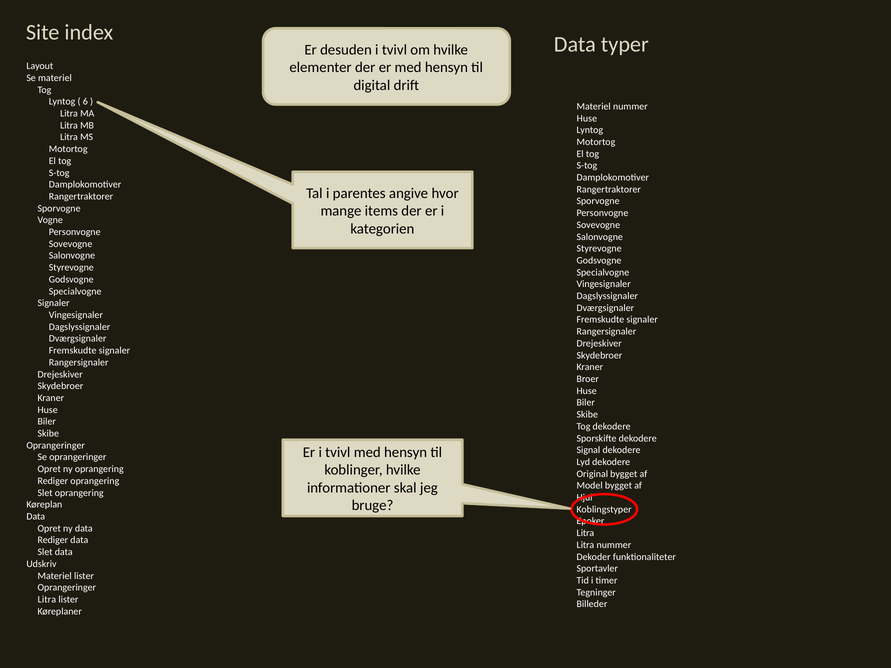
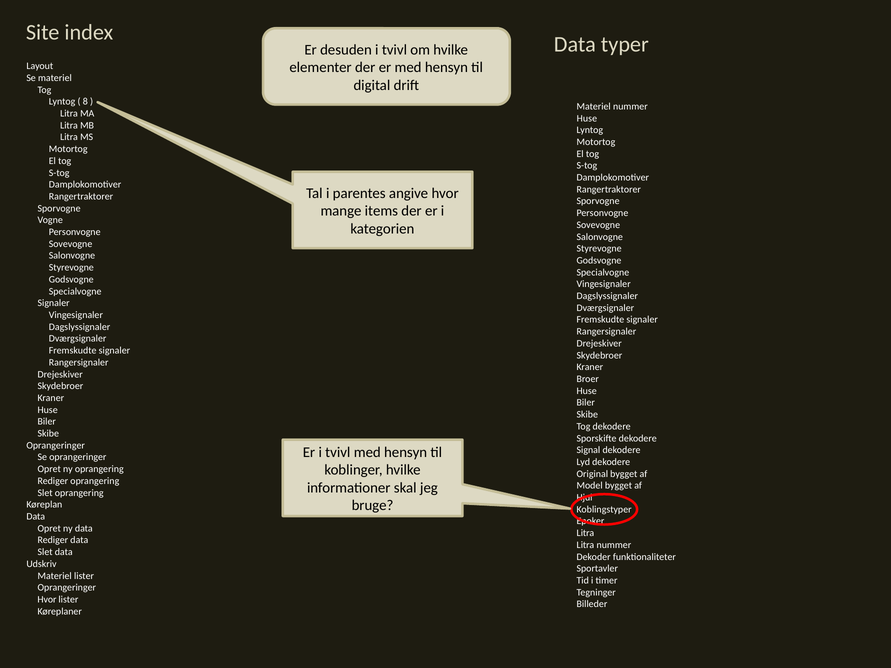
6: 6 -> 8 (85, 102)
Litra: Litra -> Hvor (47, 600)
